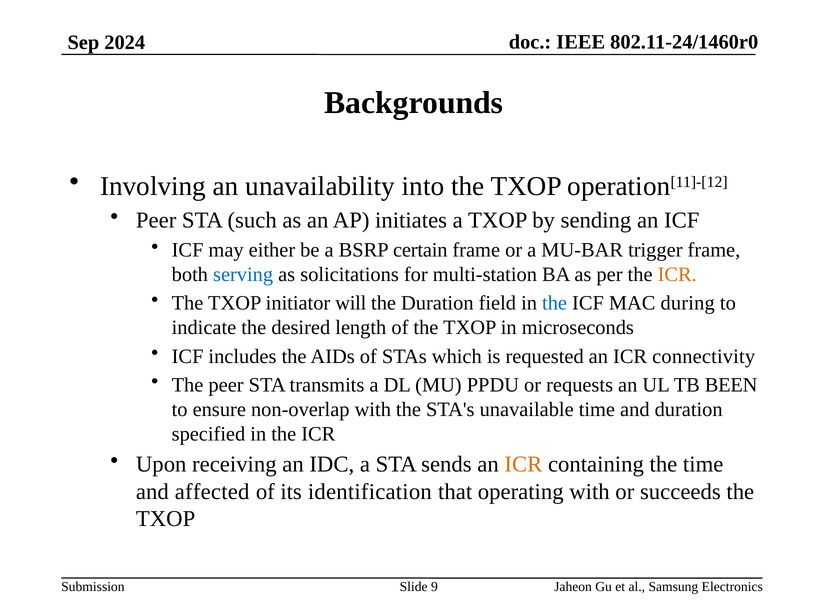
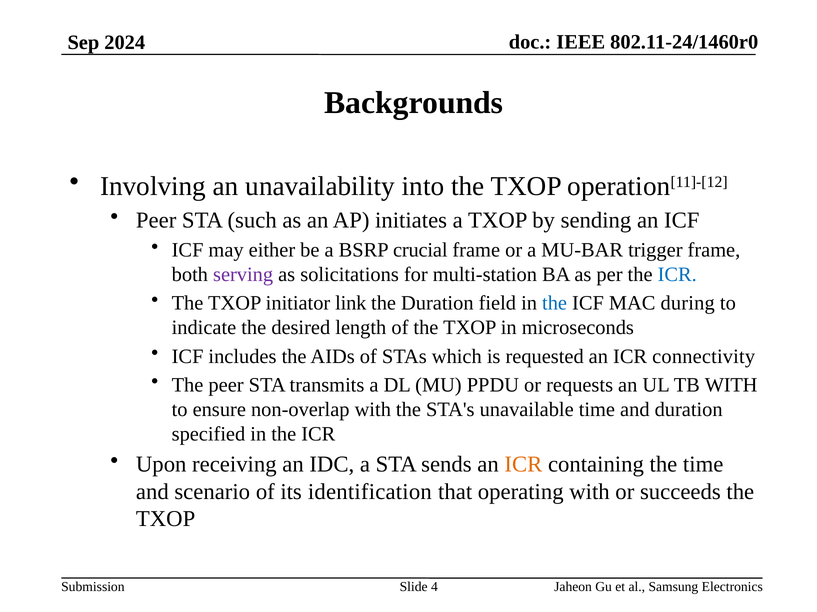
certain: certain -> crucial (420, 251)
serving colour: blue -> purple (243, 275)
ICR colour: orange -> blue (677, 275)
will: will -> link (351, 304)
TB BEEN: BEEN -> WITH (731, 385)
affected: affected -> scenario (212, 492)
9: 9 -> 4 (434, 588)
